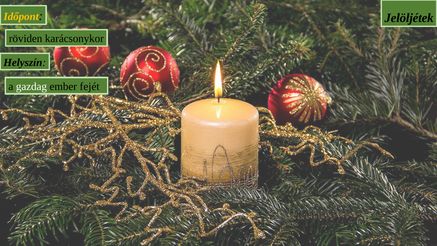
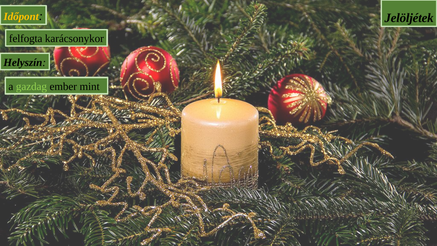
röviden: röviden -> felfogta (26, 39)
gazdag colour: white -> light green (31, 86)
fejét: fejét -> mint (90, 86)
